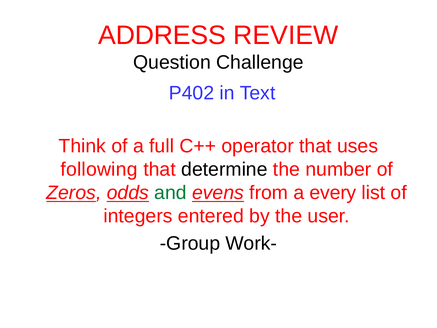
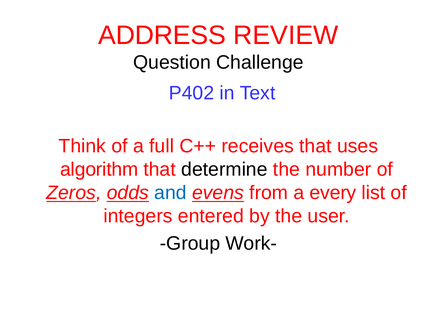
operator: operator -> receives (258, 146)
following: following -> algorithm (99, 169)
and colour: green -> blue (170, 193)
